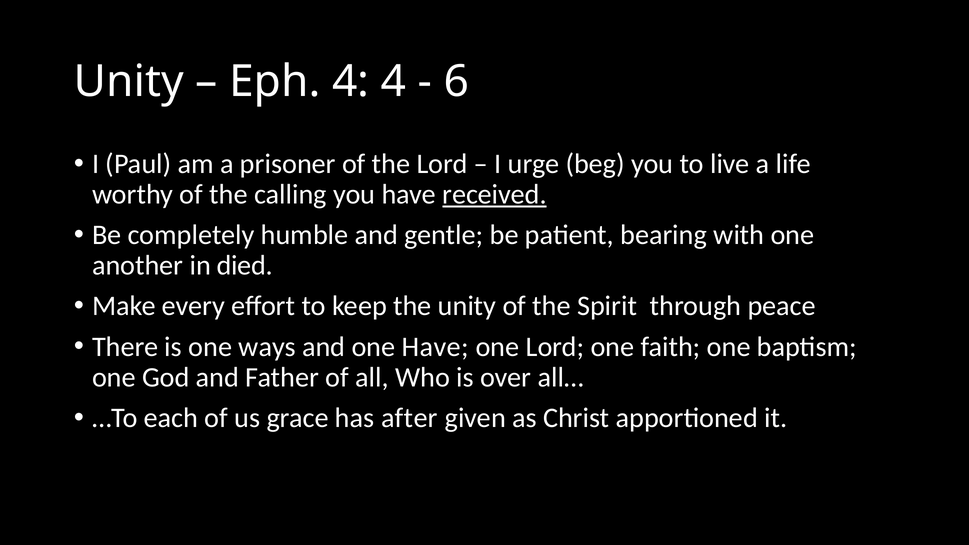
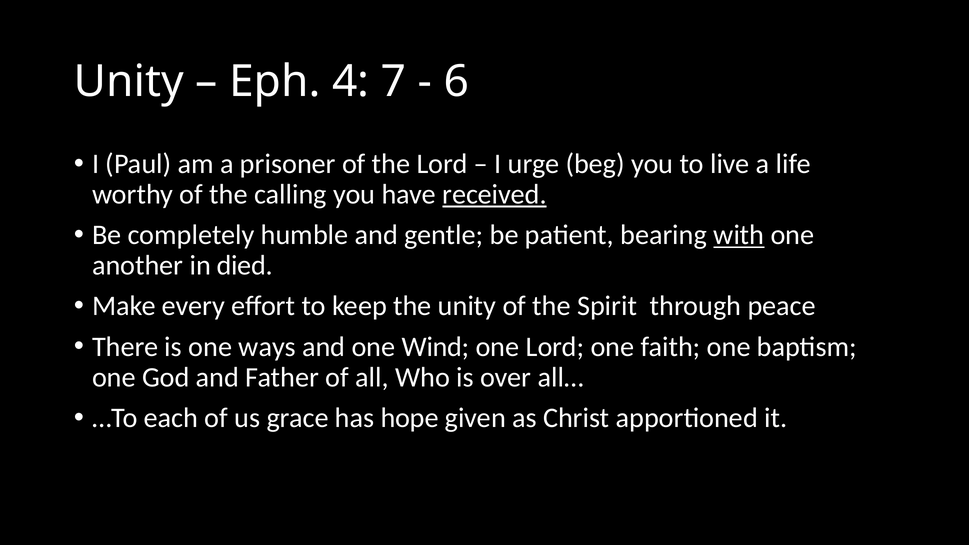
4 4: 4 -> 7 (394, 81)
with underline: none -> present (739, 235)
one Have: Have -> Wind (436, 347)
after: after -> hope (410, 418)
